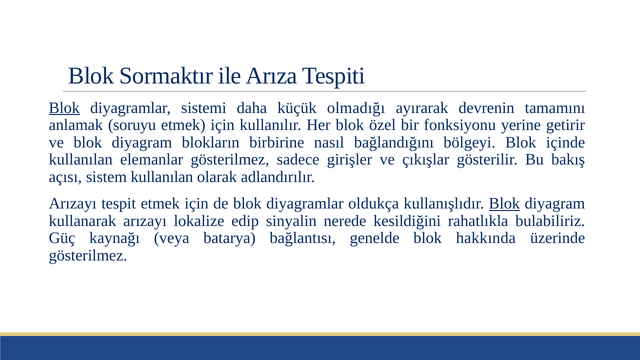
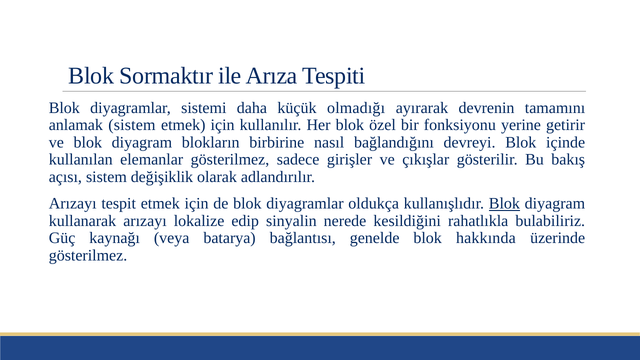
Blok underline: present -> none (64, 108)
anlamak soruyu: soruyu -> sistem (132, 125)
bölgeyi: bölgeyi -> devreyi (470, 142)
sistem kullanılan: kullanılan -> değişiklik (162, 177)
